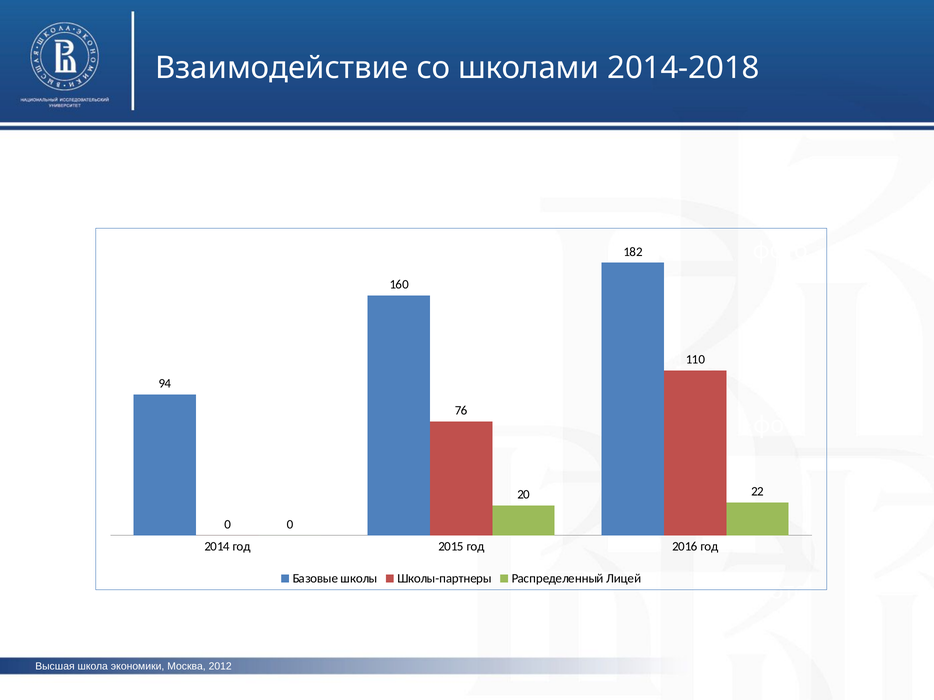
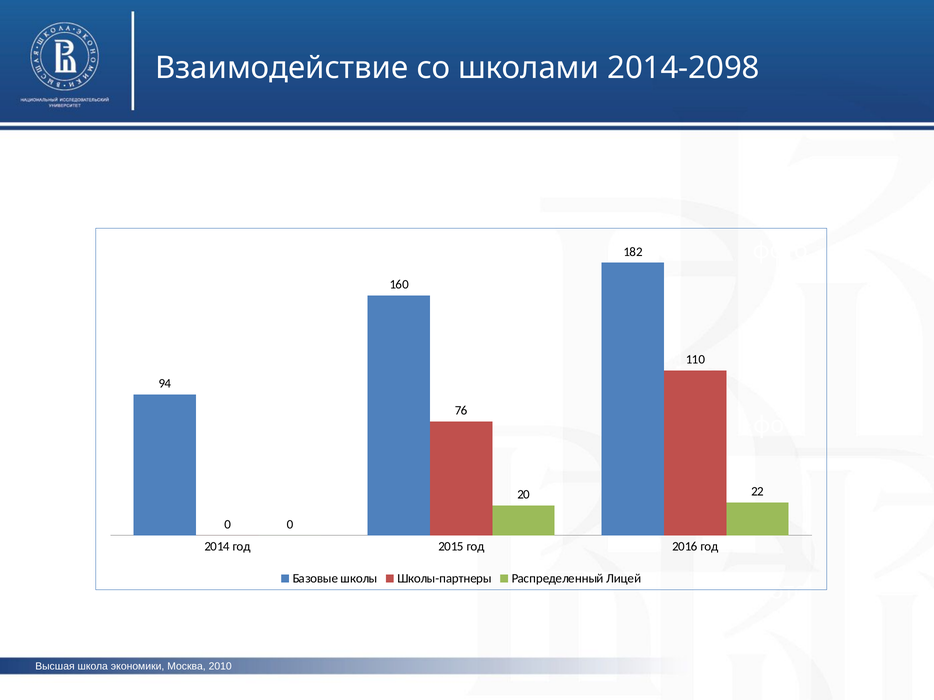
2014-2018: 2014-2018 -> 2014-2098 (683, 68)
2012: 2012 -> 2010 (220, 667)
